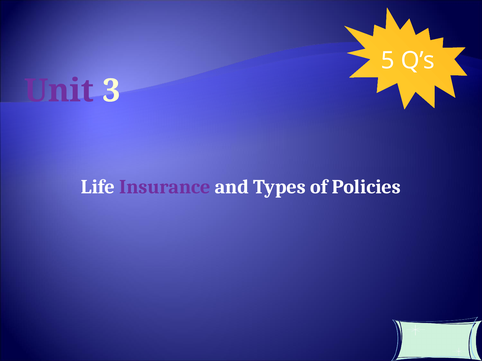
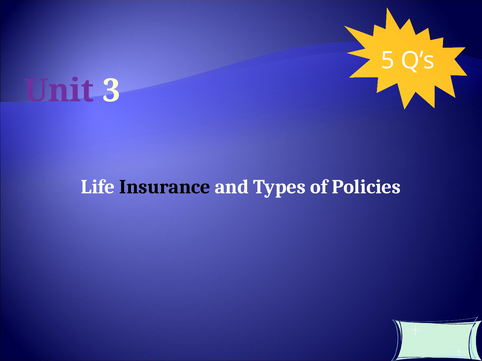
Insurance colour: purple -> black (165, 187)
